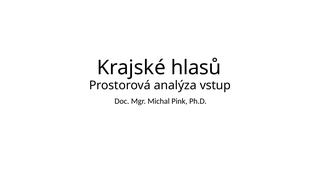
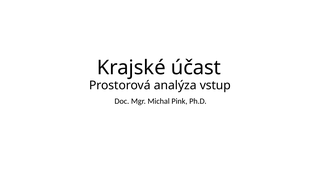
hlasů: hlasů -> účast (196, 68)
